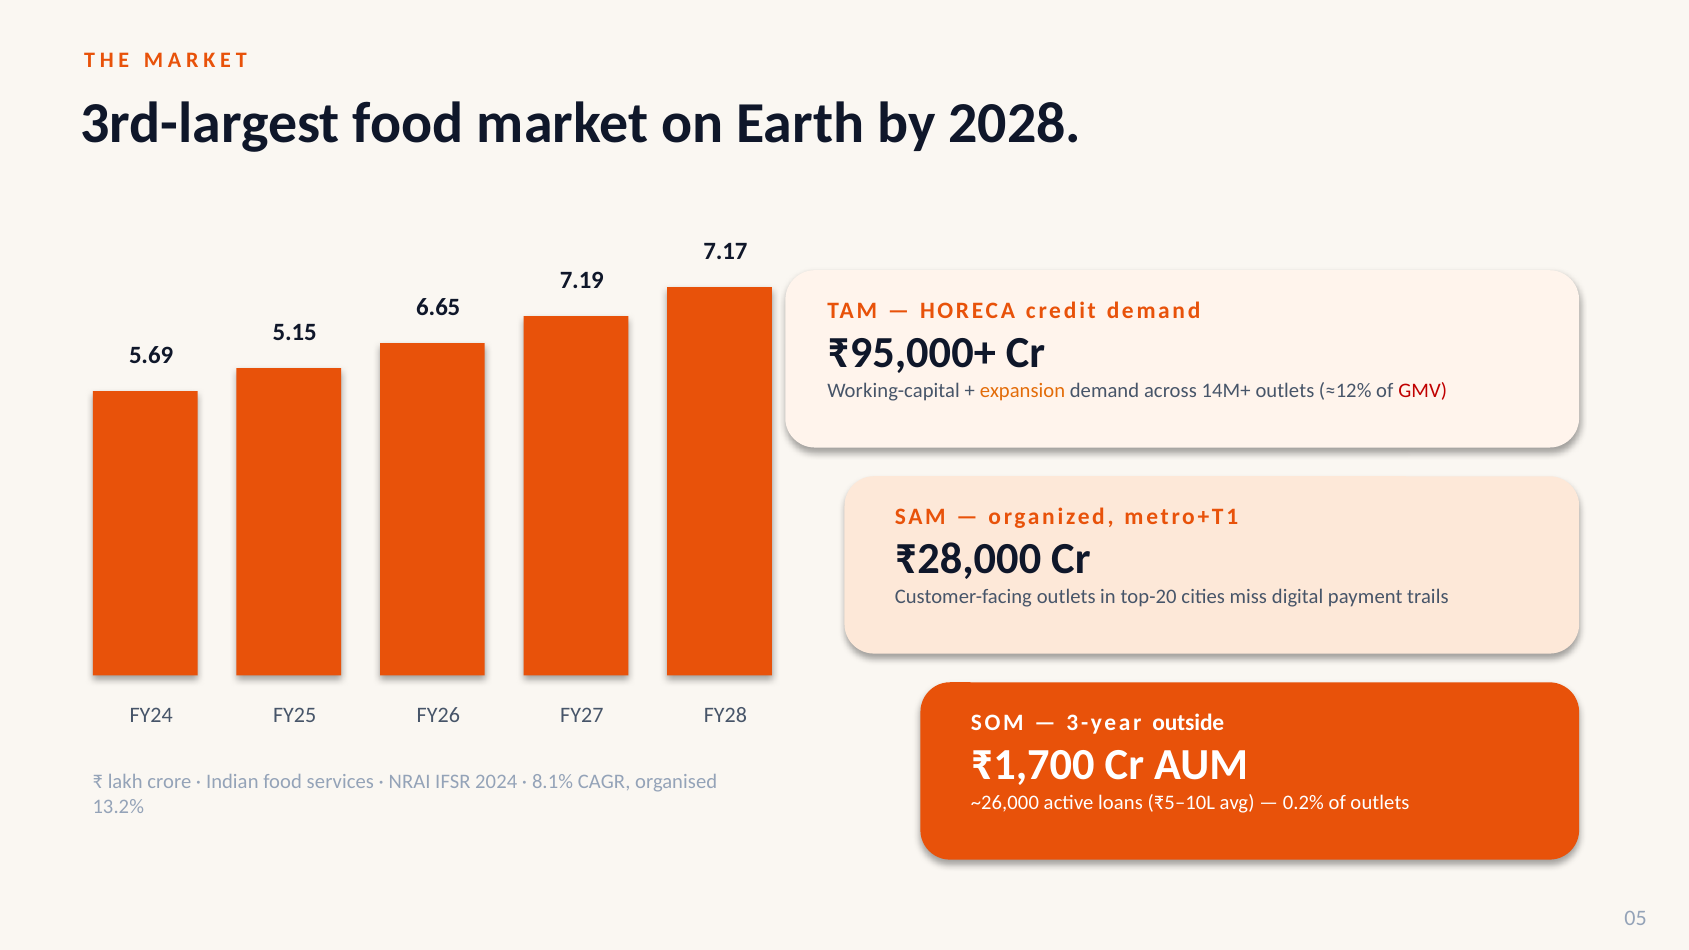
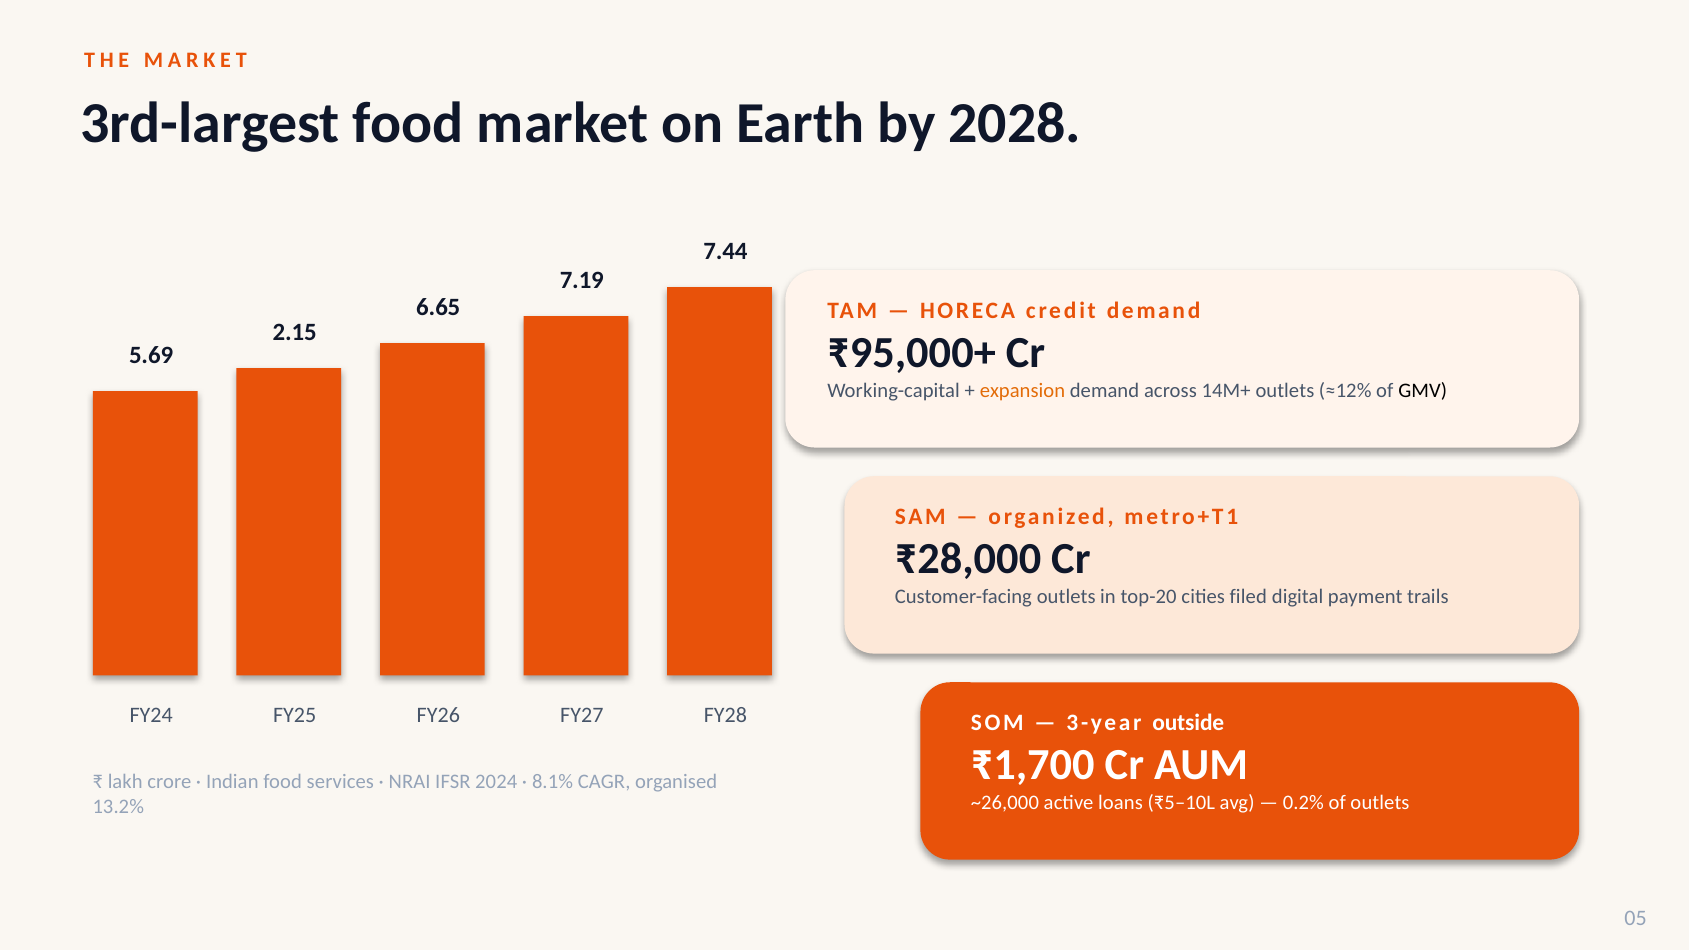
7.17: 7.17 -> 7.44 (725, 251)
5.15: 5.15 -> 2.15 (295, 332)
GMV colour: red -> black (1423, 391)
miss: miss -> filed (1248, 597)
